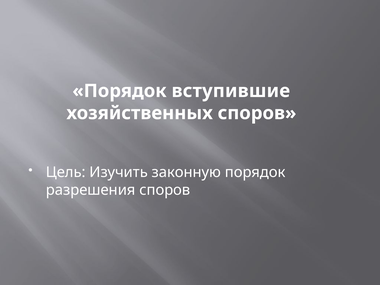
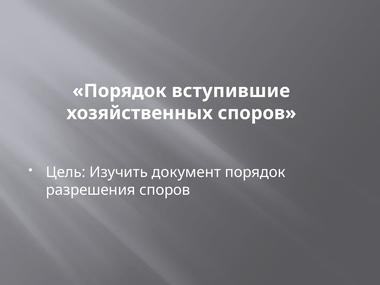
законную: законную -> документ (186, 172)
